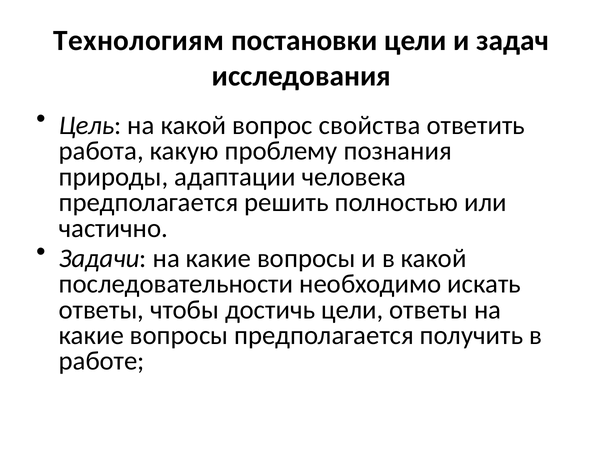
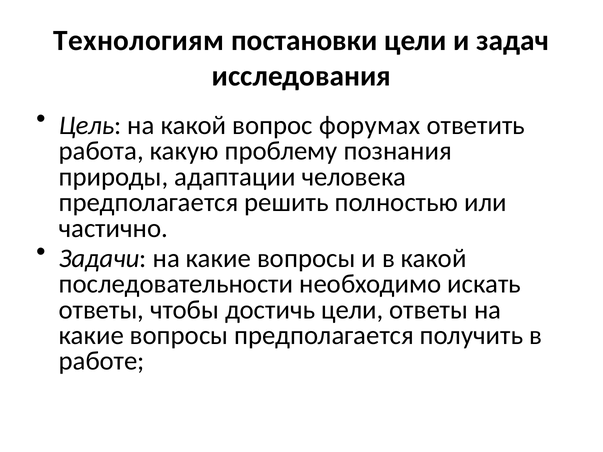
свойства: свойства -> форумах (370, 125)
